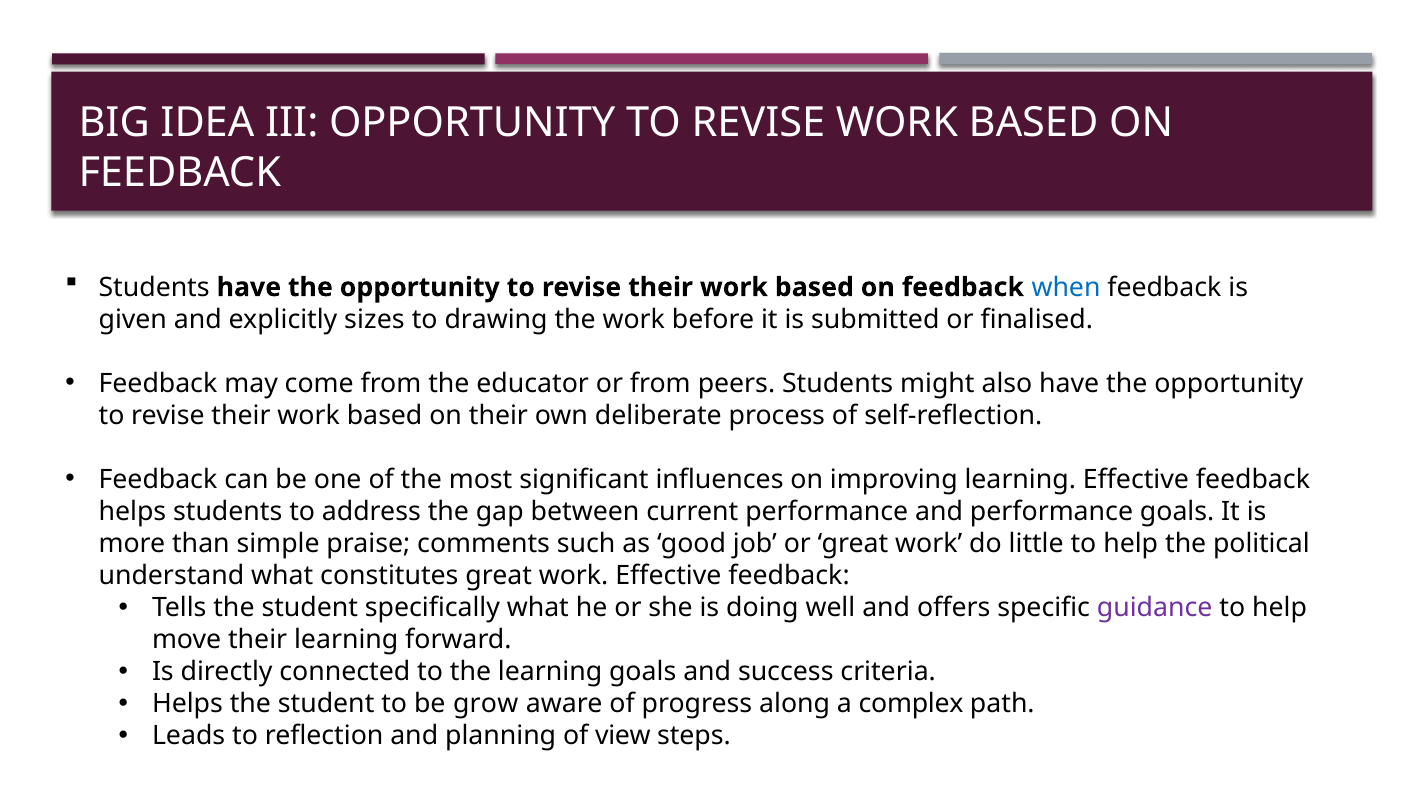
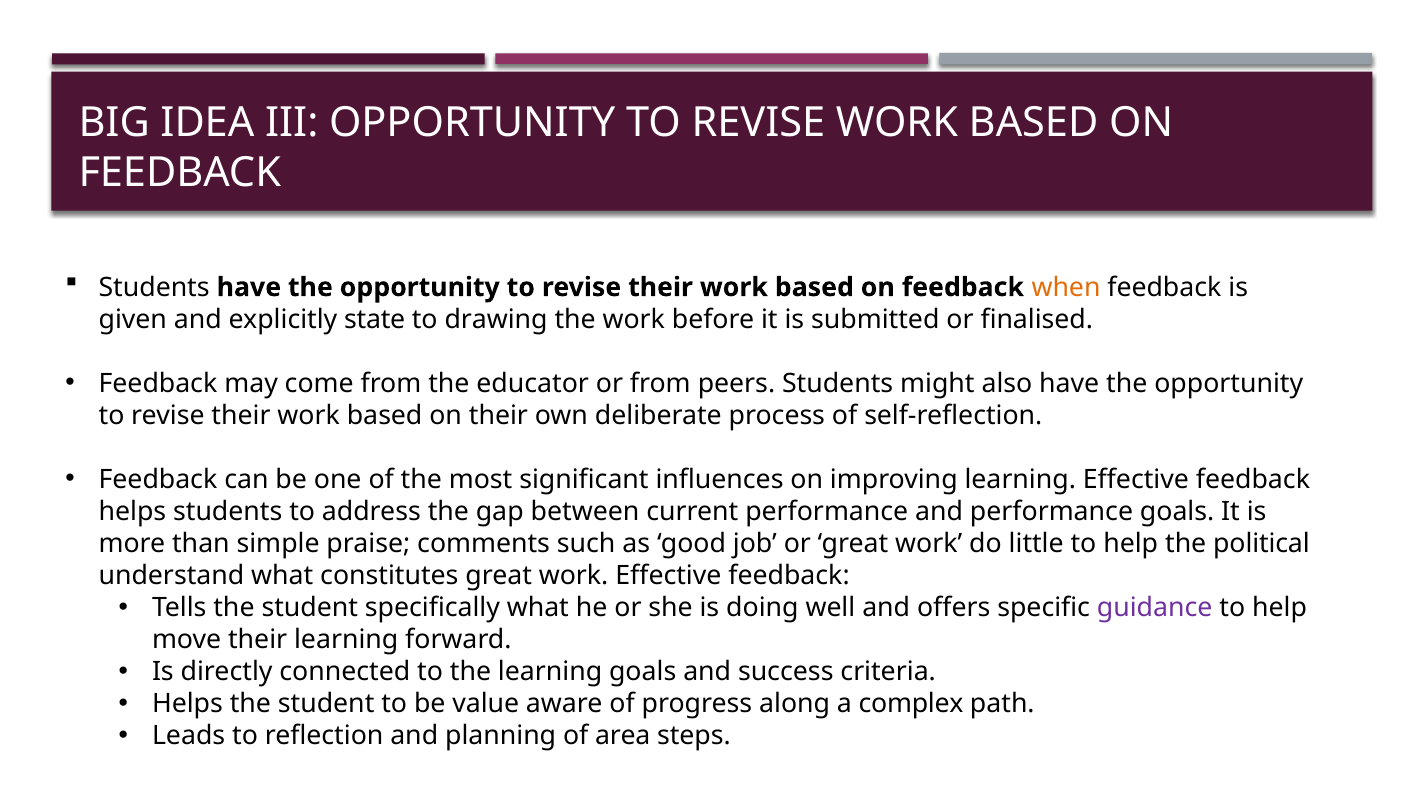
when colour: blue -> orange (1066, 287)
sizes: sizes -> state (375, 319)
grow: grow -> value (486, 704)
view: view -> area (623, 736)
